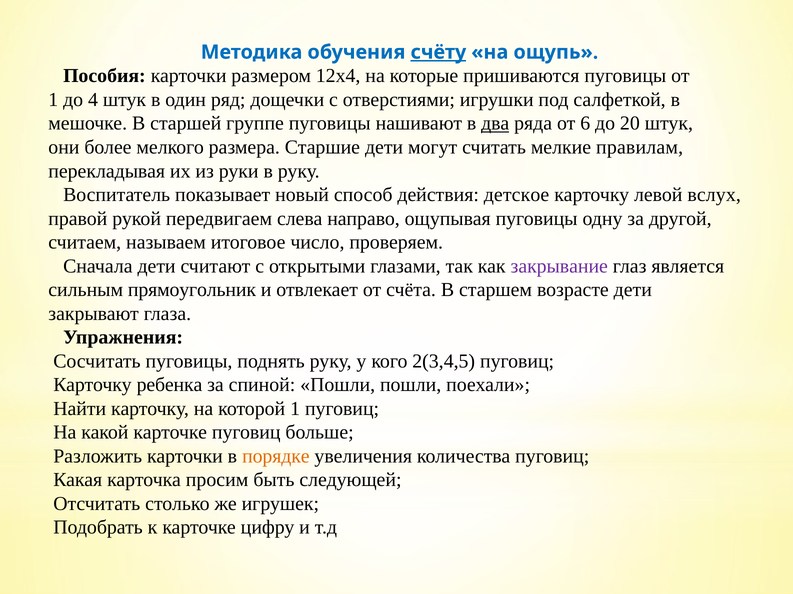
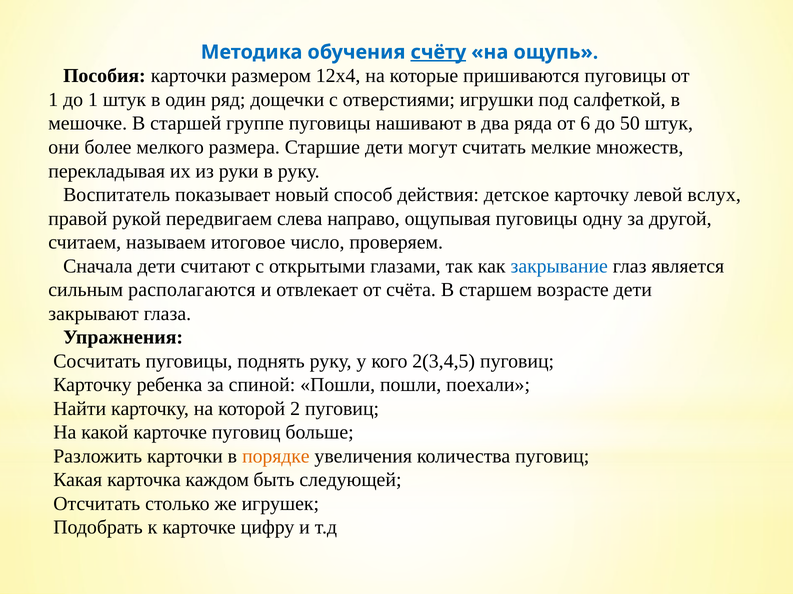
до 4: 4 -> 1 (93, 100)
два underline: present -> none (495, 124)
20: 20 -> 50 (630, 124)
правилам: правилам -> множеств (640, 147)
закрывание colour: purple -> blue (559, 266)
прямоугольник: прямоугольник -> располагаются (192, 290)
которой 1: 1 -> 2 (295, 409)
просим: просим -> каждом (217, 480)
